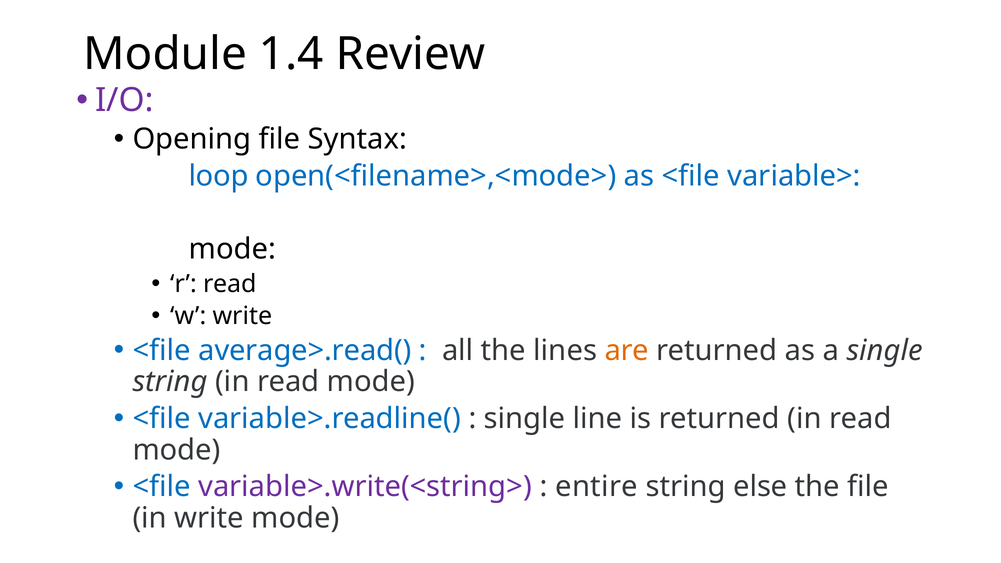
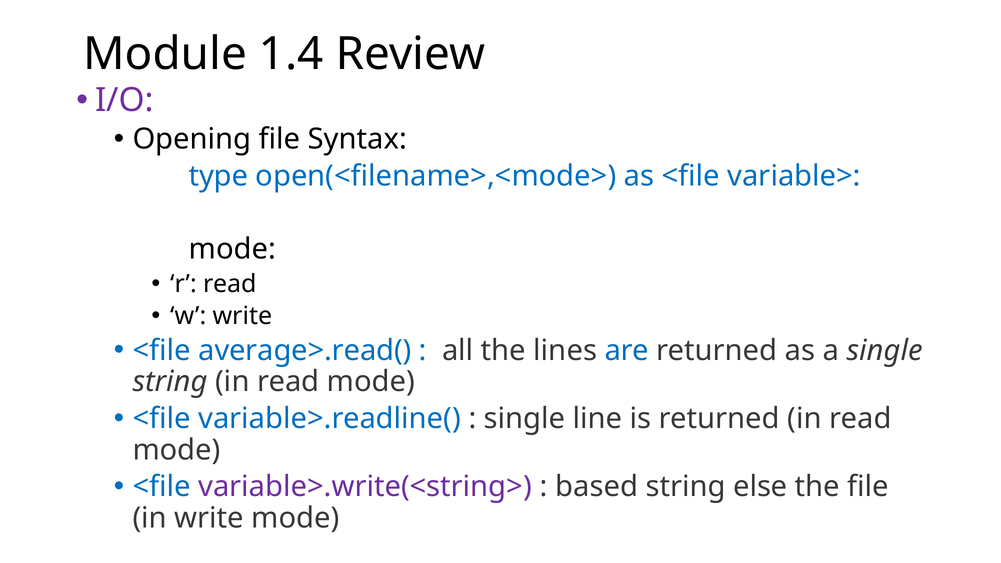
loop: loop -> type (219, 176)
are colour: orange -> blue (627, 350)
entire: entire -> based (597, 487)
